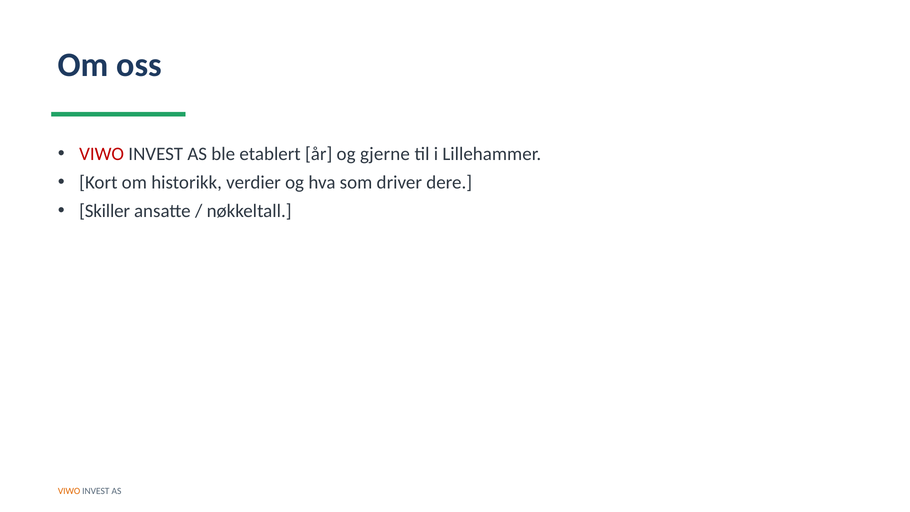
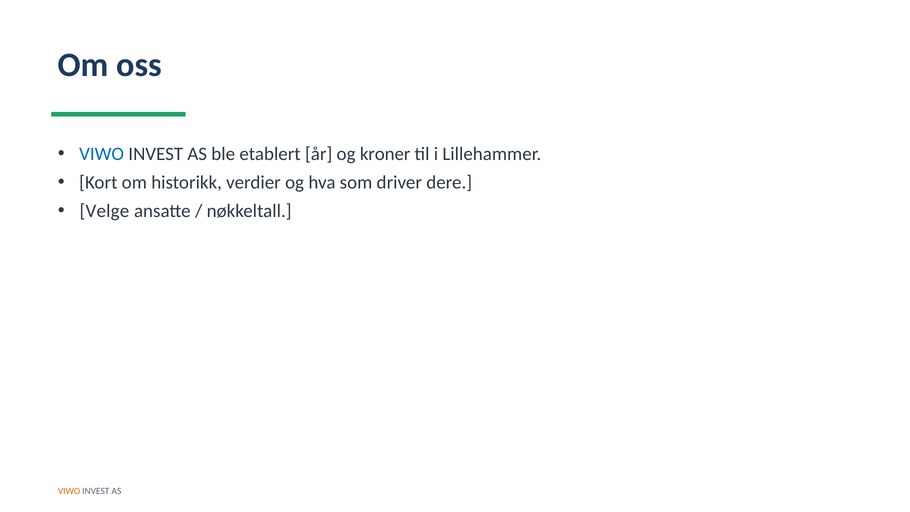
VIWO colour: red -> blue (102, 154)
gjerne: gjerne -> kroner (385, 154)
Skiller: Skiller -> Velge (104, 211)
